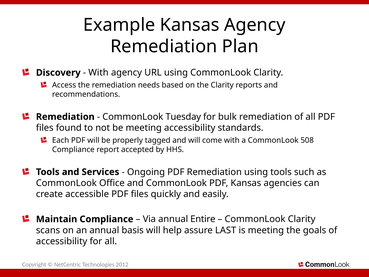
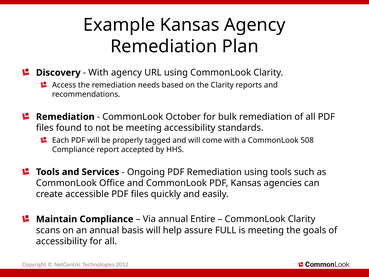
Tuesday: Tuesday -> October (183, 117)
LAST: LAST -> FULL (226, 230)
